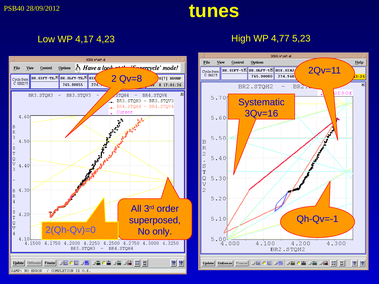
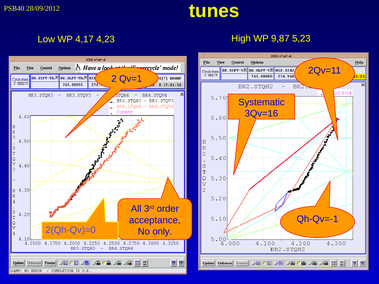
4,77: 4,77 -> 9,87 (280, 39)
Qv=8: Qv=8 -> Qv=1 (131, 79)
superposed: superposed -> acceptance (155, 220)
